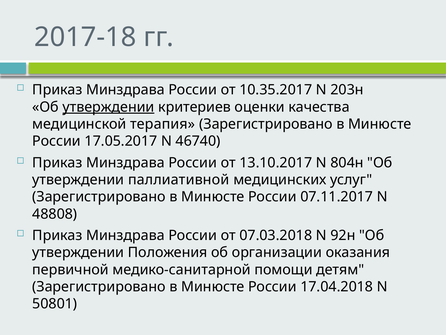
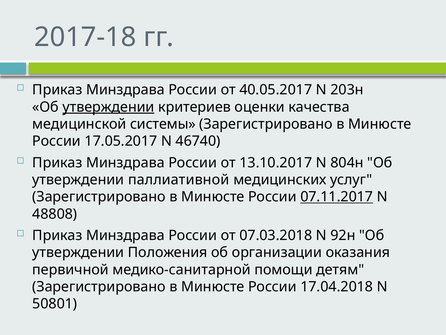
10.35.2017: 10.35.2017 -> 40.05.2017 (276, 90)
терапия: терапия -> системы (163, 124)
07.11.2017 underline: none -> present (337, 197)
